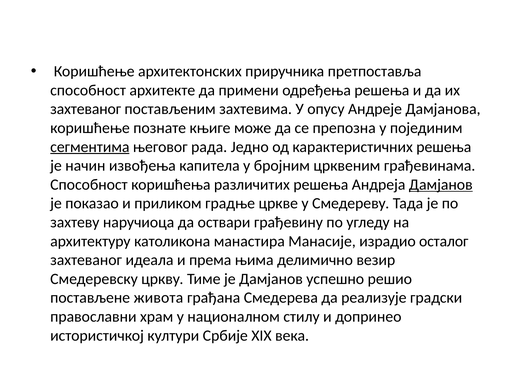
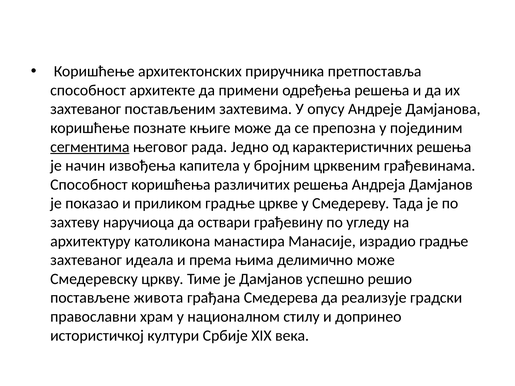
Дамјанов underline: present -> none (441, 185)
израдио осталог: осталог -> градње (444, 241)
делимично везир: везир -> може (376, 260)
